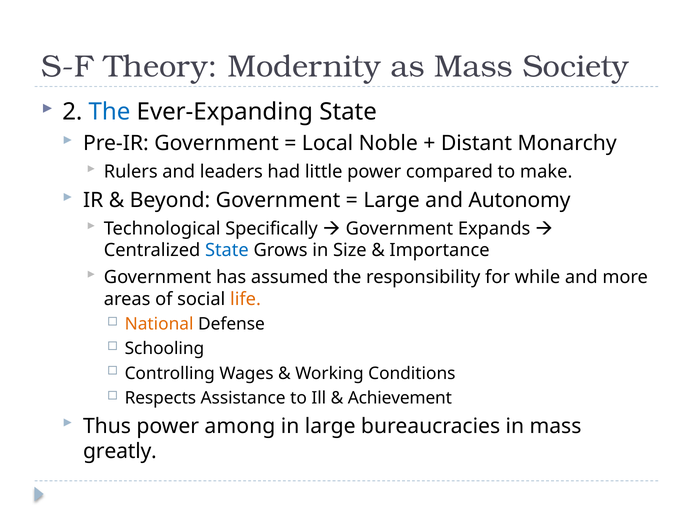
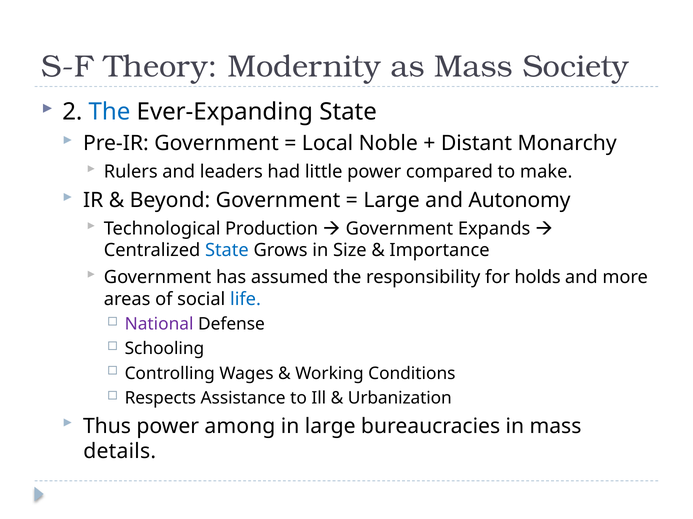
Specifically: Specifically -> Production (272, 229)
while: while -> holds (538, 278)
life colour: orange -> blue (245, 299)
National colour: orange -> purple (159, 325)
Achievement: Achievement -> Urbanization (400, 399)
greatly: greatly -> details (120, 452)
